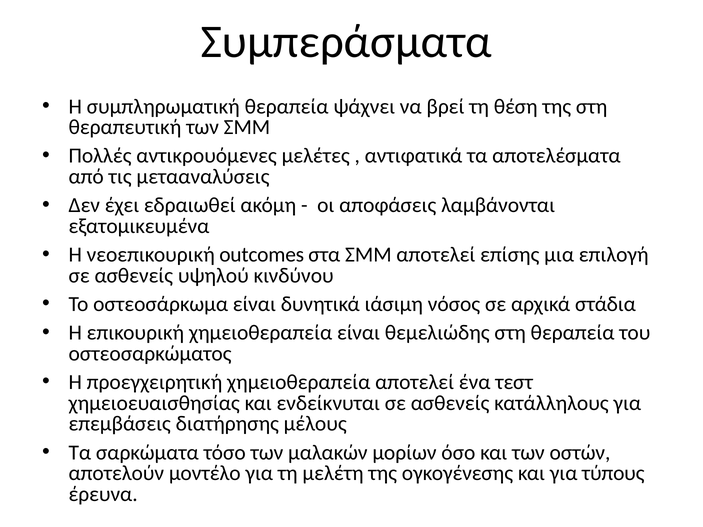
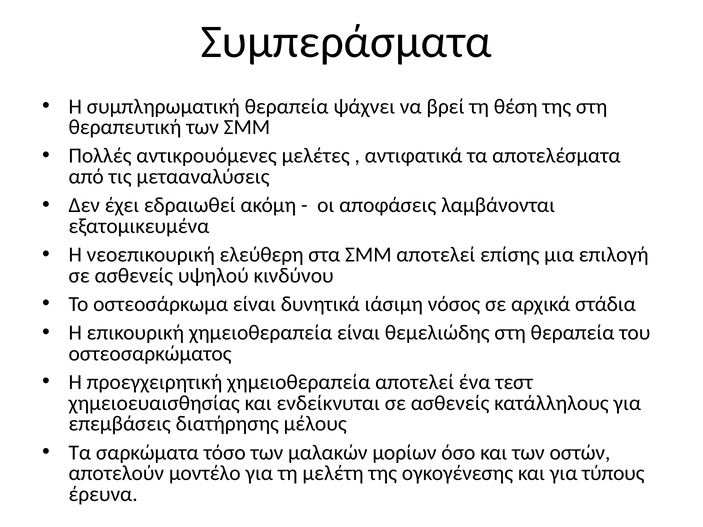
outcomes: outcomes -> ελεύθερη (262, 255)
